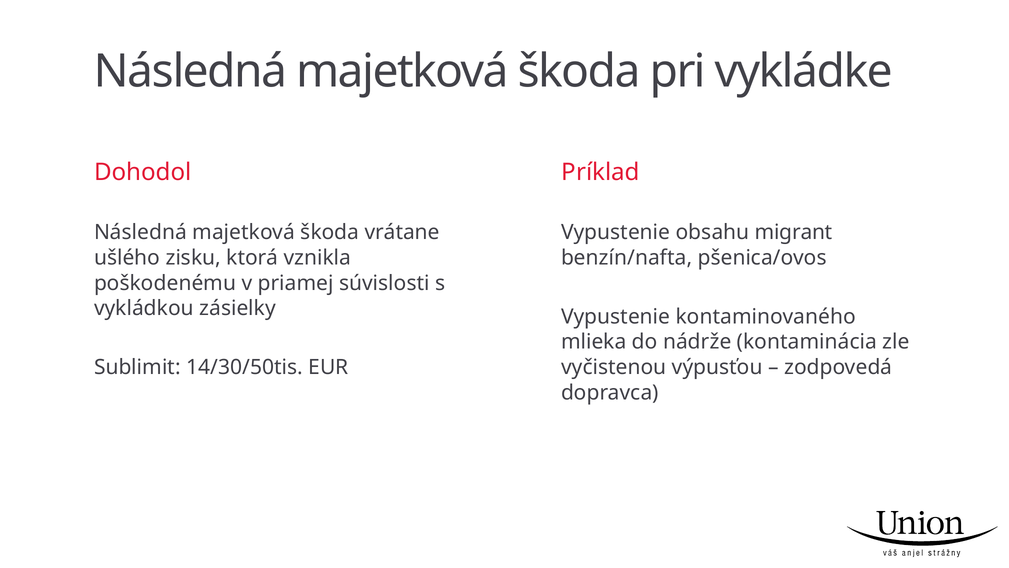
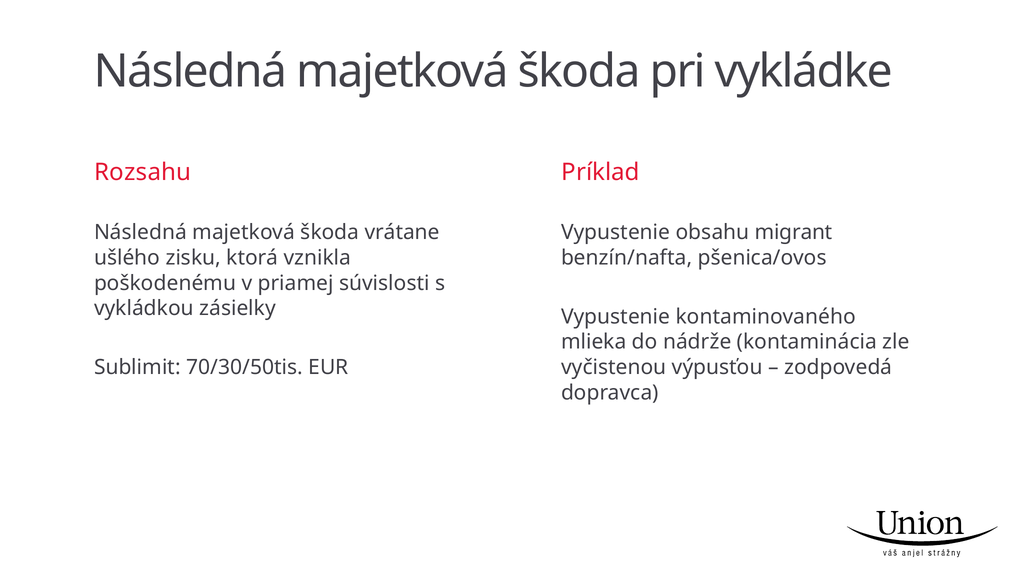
Dohodol: Dohodol -> Rozsahu (143, 172)
14/30/50tis: 14/30/50tis -> 70/30/50tis (245, 367)
